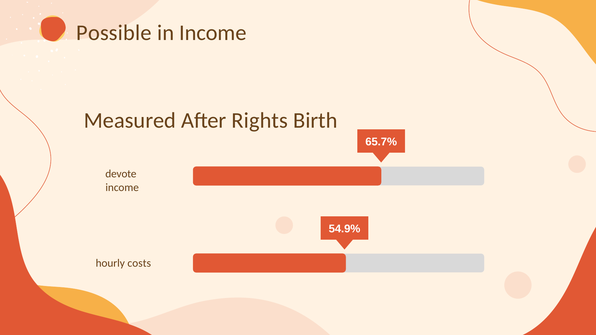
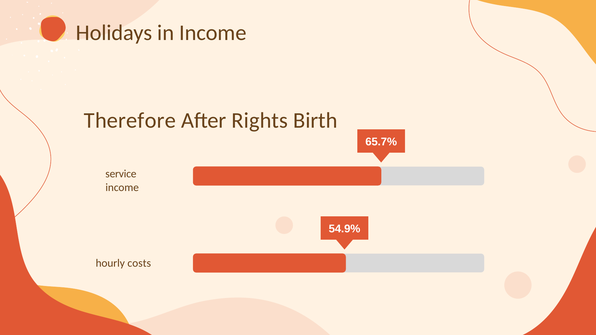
Possible: Possible -> Holidays (114, 33)
Measured: Measured -> Therefore (130, 120)
devote: devote -> service (121, 174)
